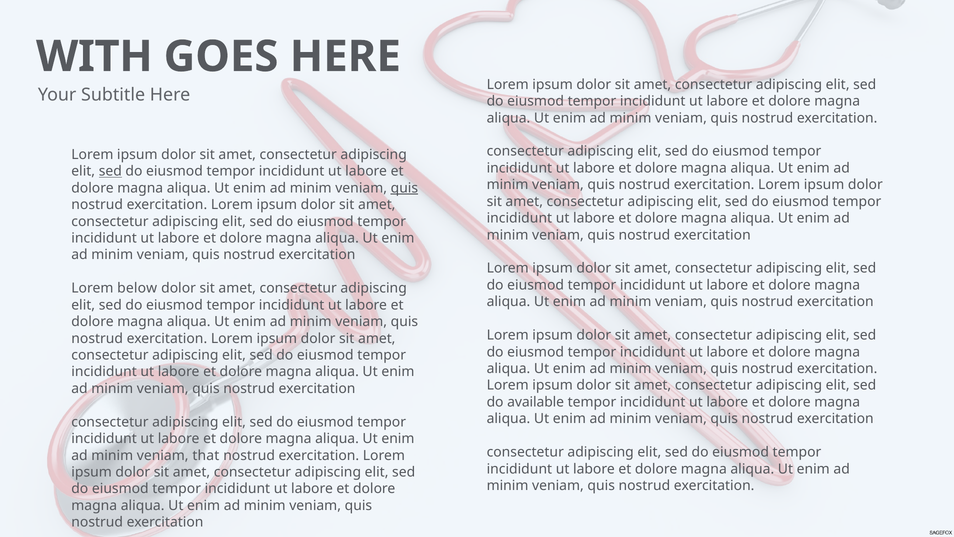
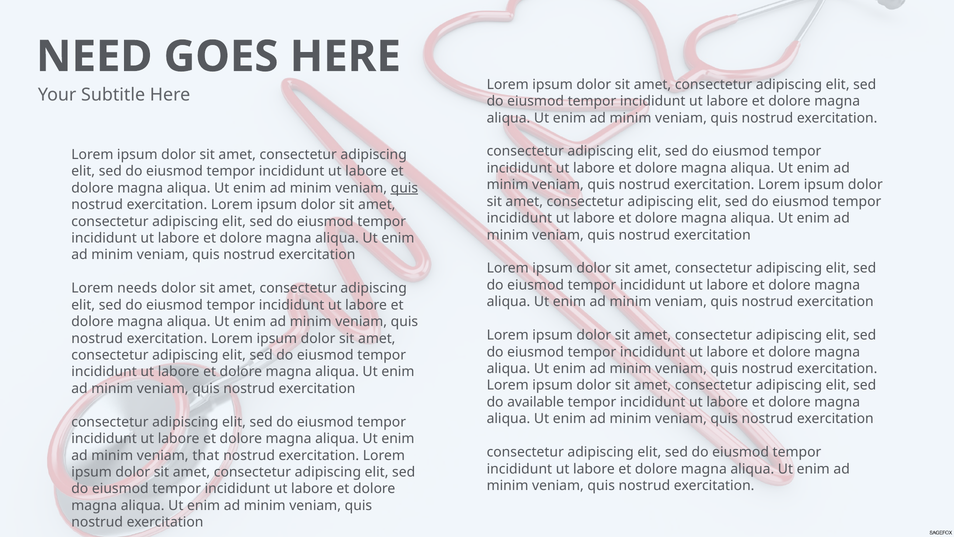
WITH: WITH -> NEED (94, 57)
sed underline: present -> none (110, 171)
below: below -> needs (137, 288)
